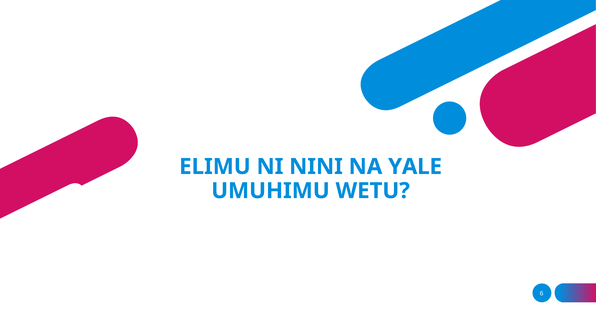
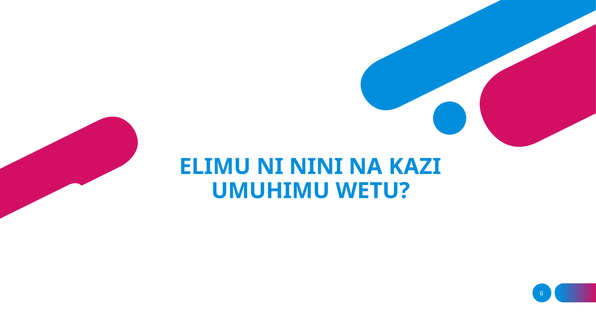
YALE: YALE -> KAZI (415, 167)
